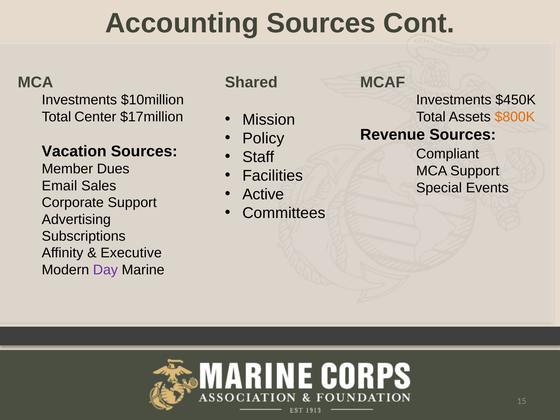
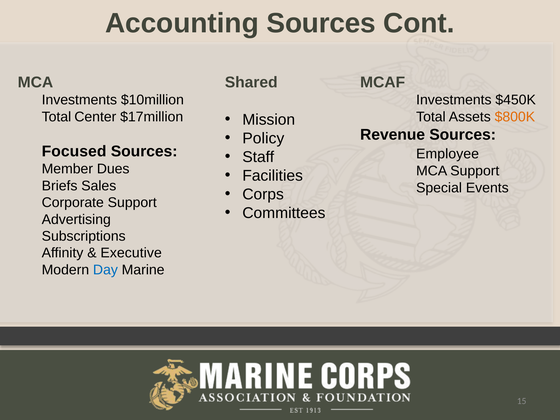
Vacation: Vacation -> Focused (74, 151)
Compliant: Compliant -> Employee (448, 154)
Email: Email -> Briefs (60, 186)
Active: Active -> Corps (263, 194)
Day colour: purple -> blue (105, 270)
